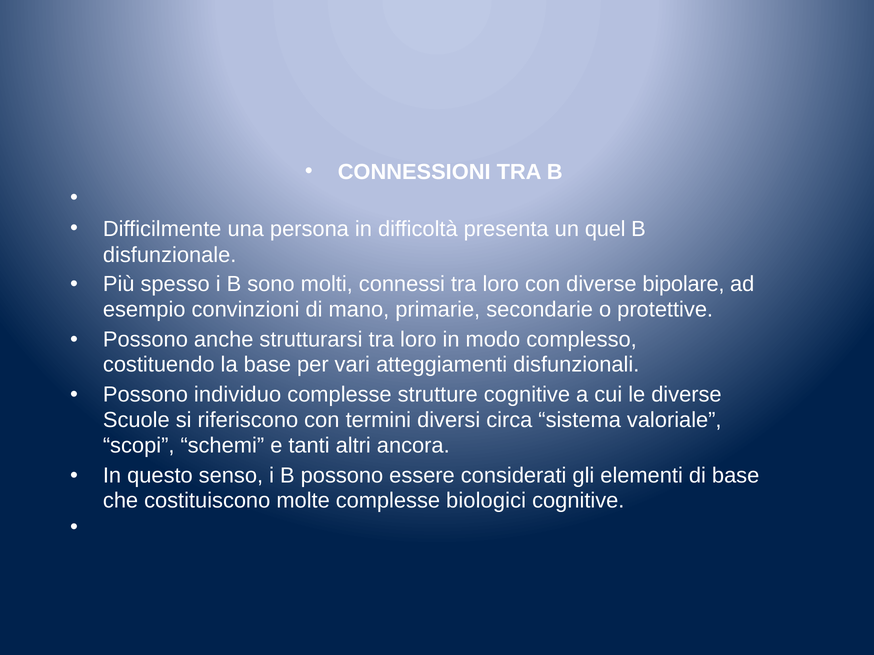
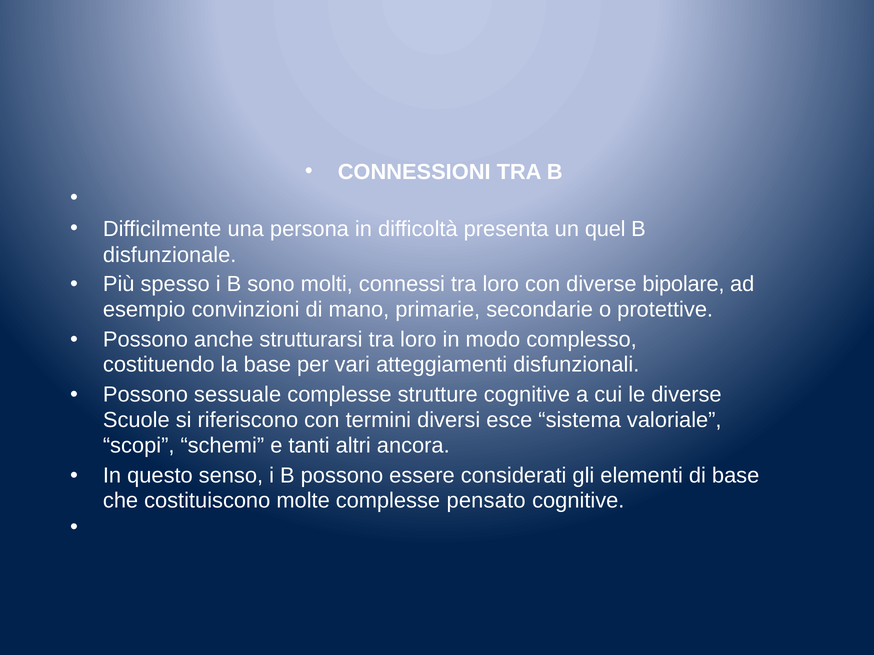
individuo: individuo -> sessuale (238, 395)
circa: circa -> esce (509, 420)
biologici: biologici -> pensato (486, 501)
